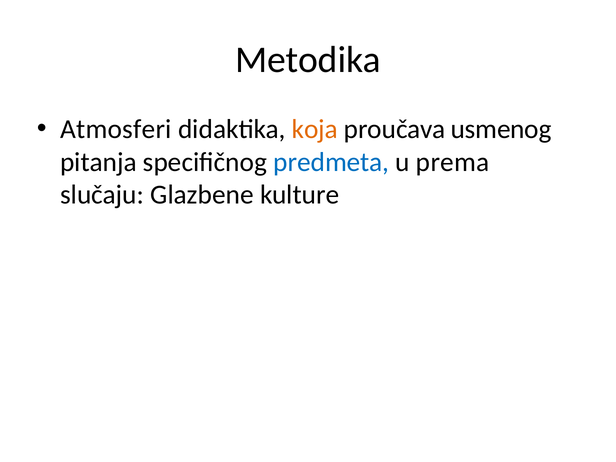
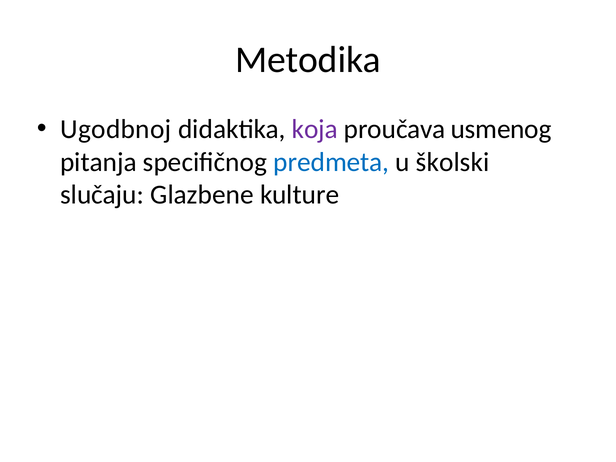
Atmosferi: Atmosferi -> Ugodbnoj (116, 129)
koja colour: orange -> purple (315, 129)
prema: prema -> školski (453, 162)
